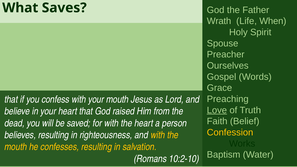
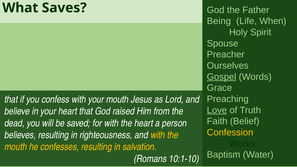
Wrath: Wrath -> Being (219, 21)
Gospel underline: none -> present (222, 77)
10:2-10: 10:2-10 -> 10:1-10 (184, 159)
